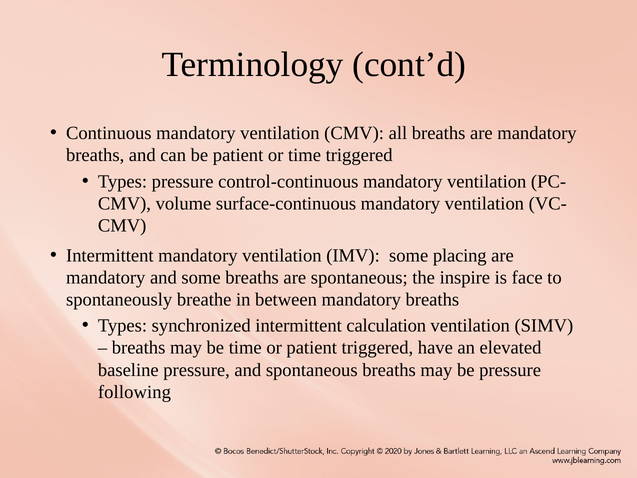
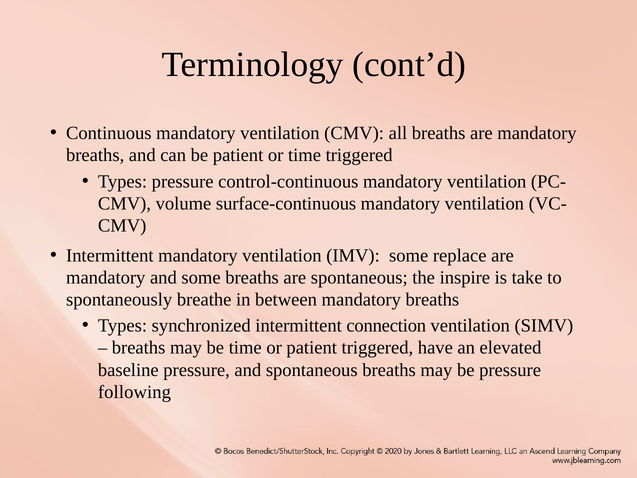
placing: placing -> replace (460, 255)
face: face -> take (527, 278)
calculation: calculation -> connection (386, 326)
